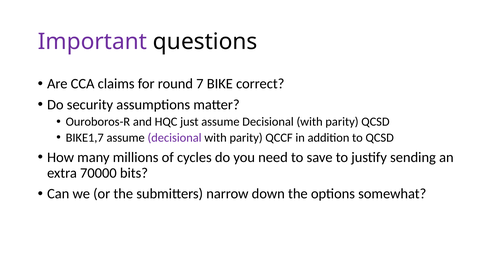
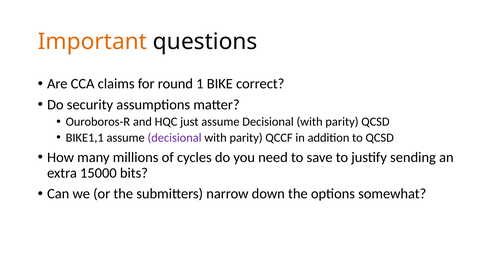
Important colour: purple -> orange (92, 42)
7: 7 -> 1 (200, 84)
BIKE1,7: BIKE1,7 -> BIKE1,1 (85, 138)
70000: 70000 -> 15000 (98, 173)
